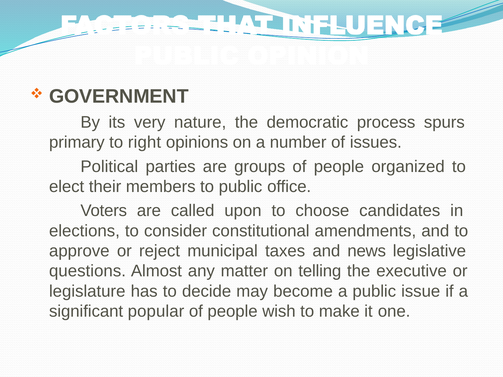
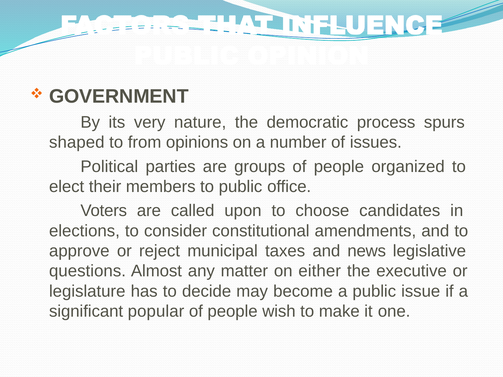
primary: primary -> shaped (77, 142)
right: right -> from (145, 142)
telling: telling -> either (320, 271)
